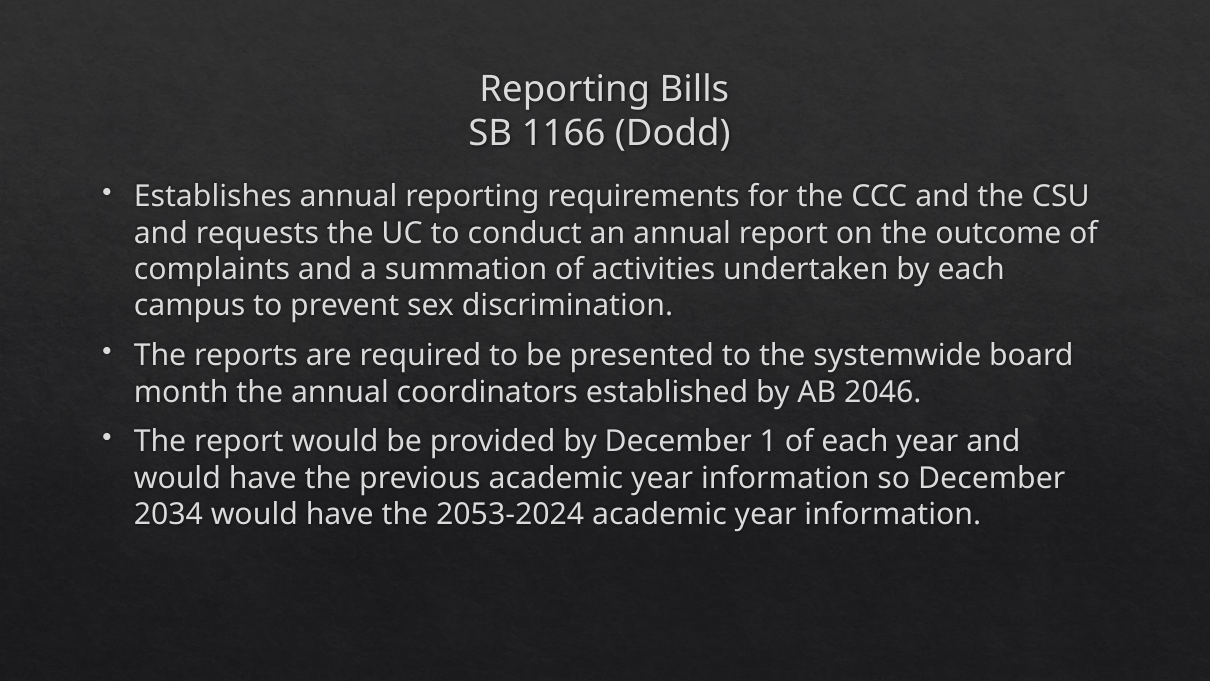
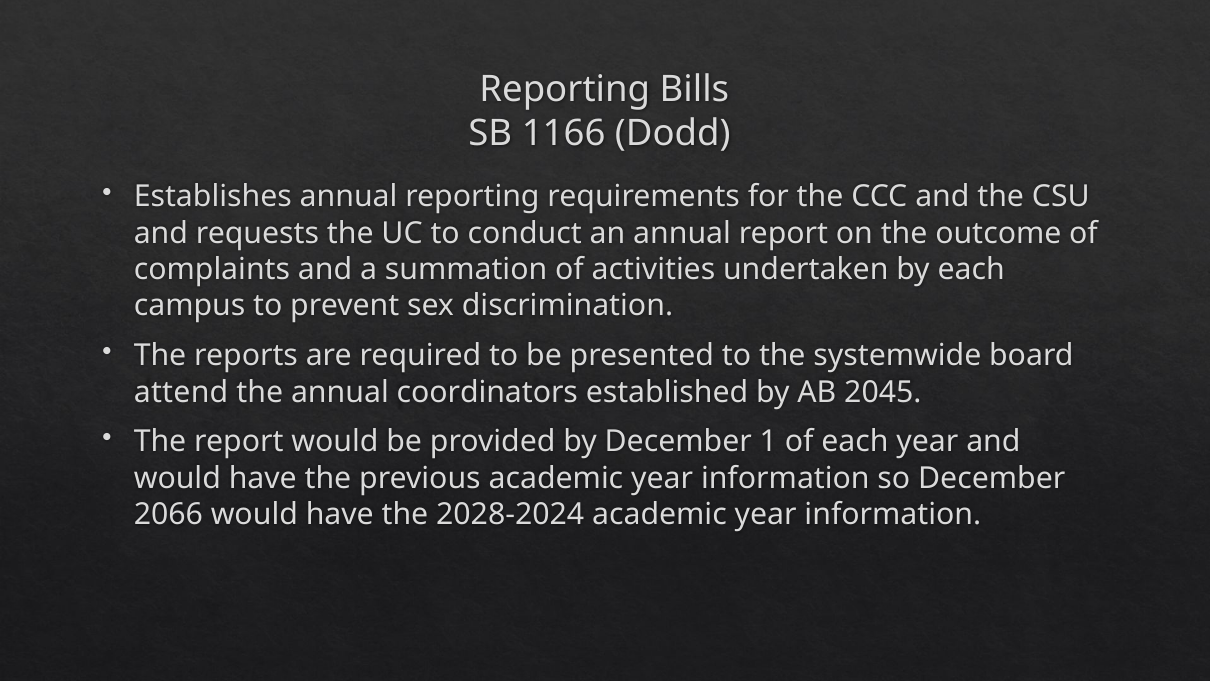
month: month -> attend (181, 392)
2046: 2046 -> 2045 (883, 392)
2034: 2034 -> 2066 (168, 514)
2053-2024: 2053-2024 -> 2028-2024 (510, 514)
